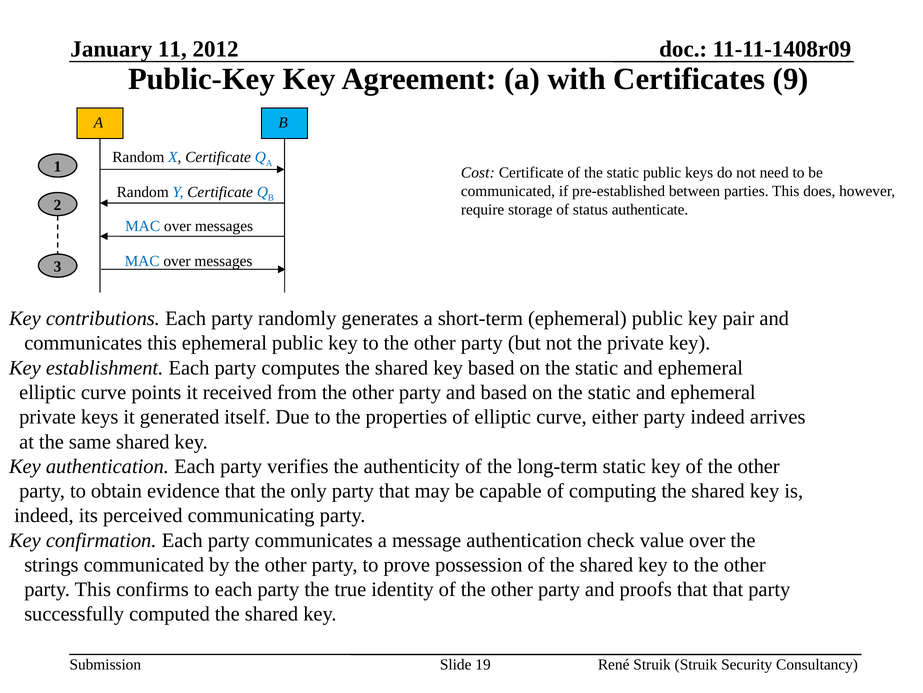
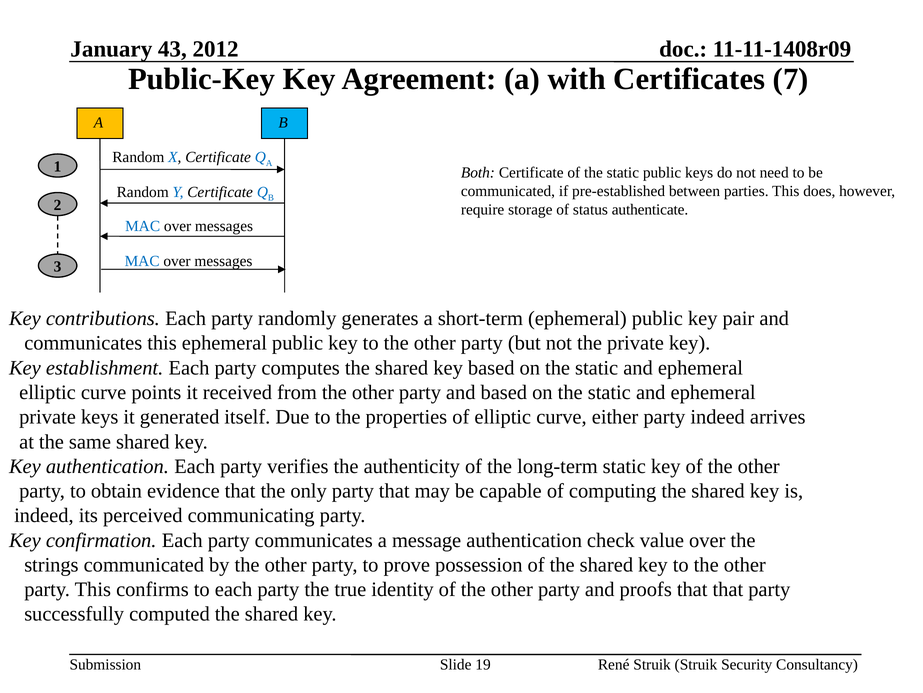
11: 11 -> 43 (172, 49)
9: 9 -> 7 (791, 79)
Cost: Cost -> Both (478, 172)
